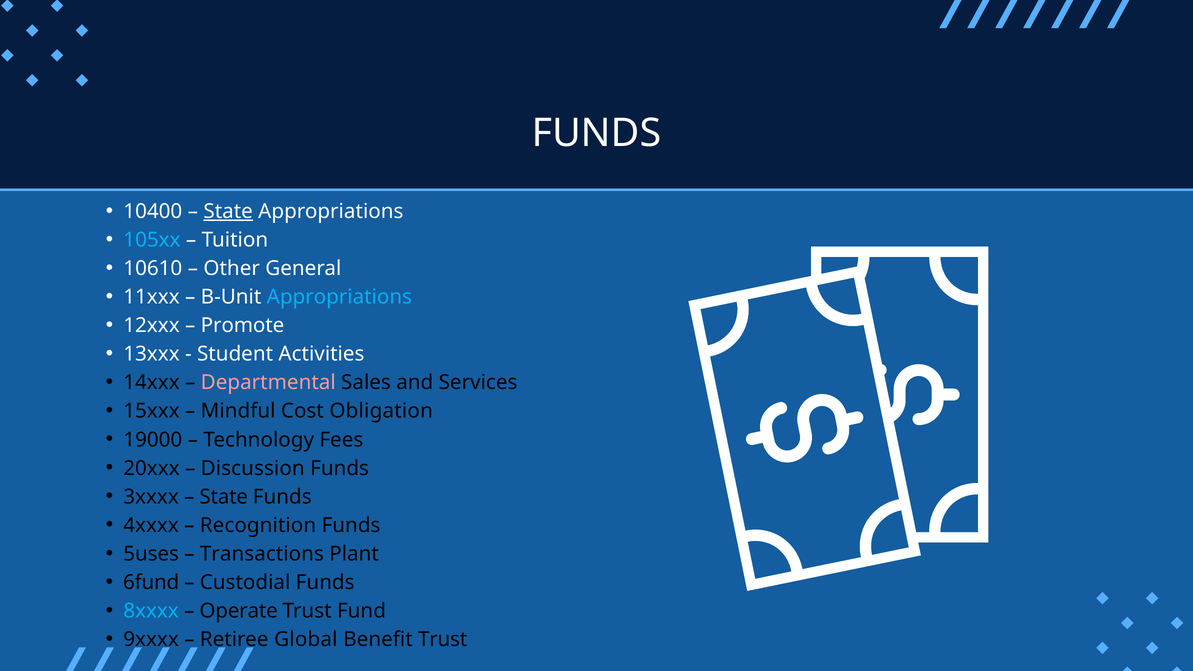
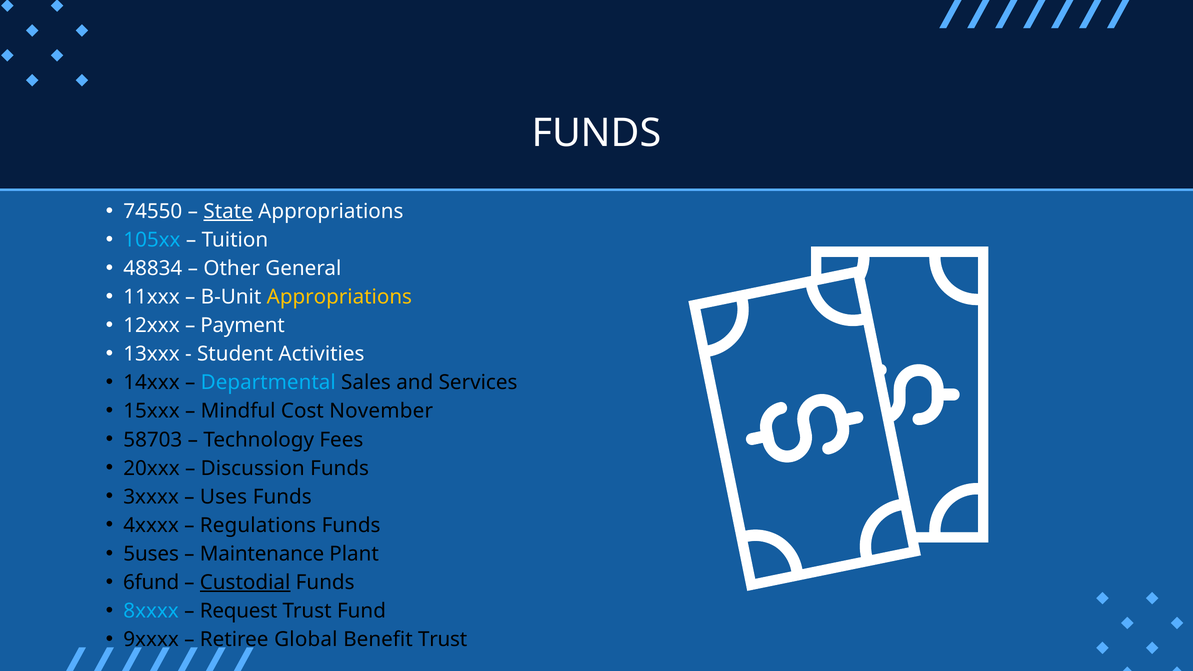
10400: 10400 -> 74550 (153, 211)
10610: 10610 -> 48834 (153, 269)
Appropriations colour: light blue -> yellow (339, 297)
Promote: Promote -> Payment (243, 326)
Departmental colour: pink -> light blue (268, 383)
Obligation: Obligation -> November (381, 411)
19000: 19000 -> 58703 (153, 440)
State: State -> Uses (224, 497)
Recognition: Recognition -> Regulations (258, 525)
Transactions: Transactions -> Maintenance (262, 554)
Custodial underline: none -> present (245, 582)
Operate: Operate -> Request (239, 611)
